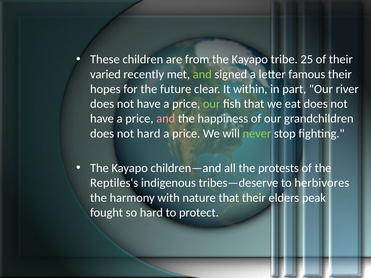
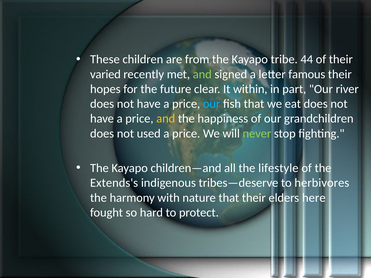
25: 25 -> 44 (307, 59)
our colour: light green -> light blue (212, 104)
and colour: pink -> yellow (166, 119)
not hard: hard -> used (149, 134)
protests: protests -> lifestyle (278, 168)
Reptiles's: Reptiles's -> Extends's (114, 183)
peak: peak -> here (314, 198)
